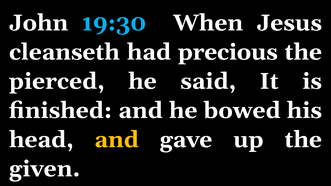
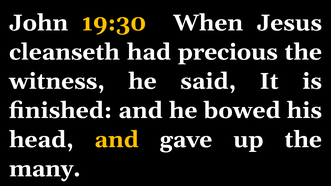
19:30 colour: light blue -> yellow (114, 23)
pierced: pierced -> witness (57, 81)
given: given -> many (45, 169)
